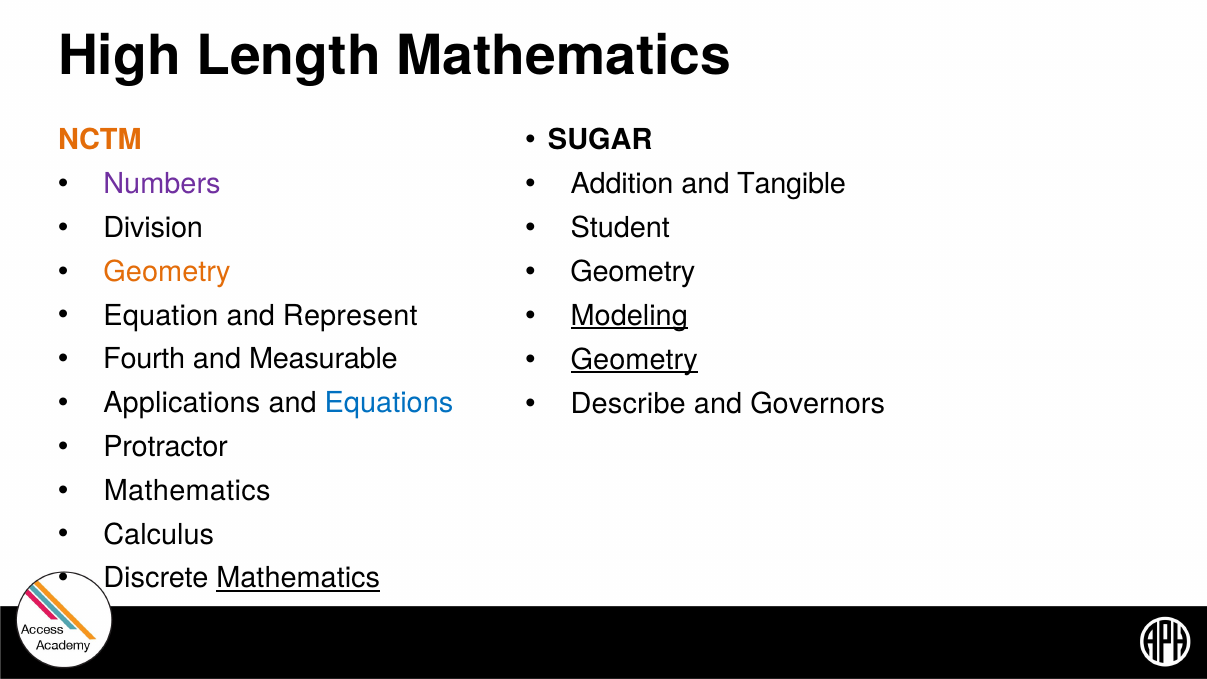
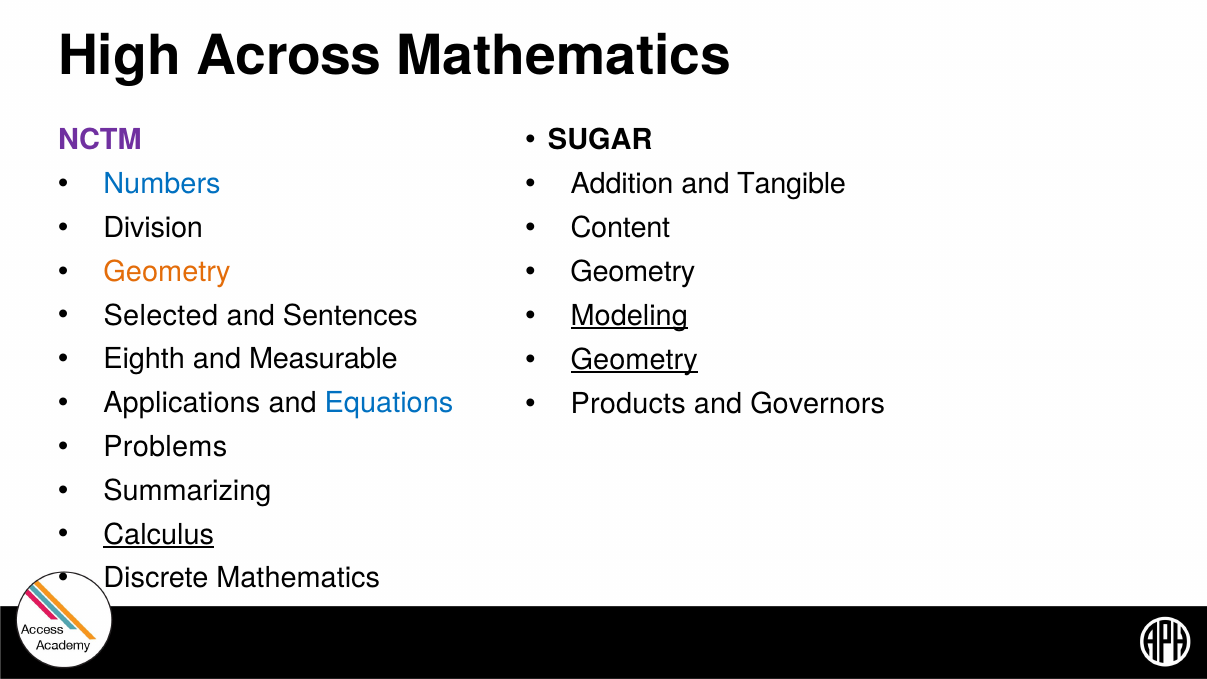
Length: Length -> Across (289, 56)
NCTM colour: orange -> purple (100, 140)
Numbers colour: purple -> blue (162, 184)
Student: Student -> Content (620, 228)
Equation: Equation -> Selected (161, 315)
Represent: Represent -> Sentences (350, 315)
Fourth: Fourth -> Eighth (144, 359)
Describe: Describe -> Products (628, 404)
Protractor: Protractor -> Problems (165, 447)
Mathematics: Mathematics -> Summarizing (187, 491)
Calculus underline: none -> present (159, 534)
Mathematics underline: present -> none (298, 578)
